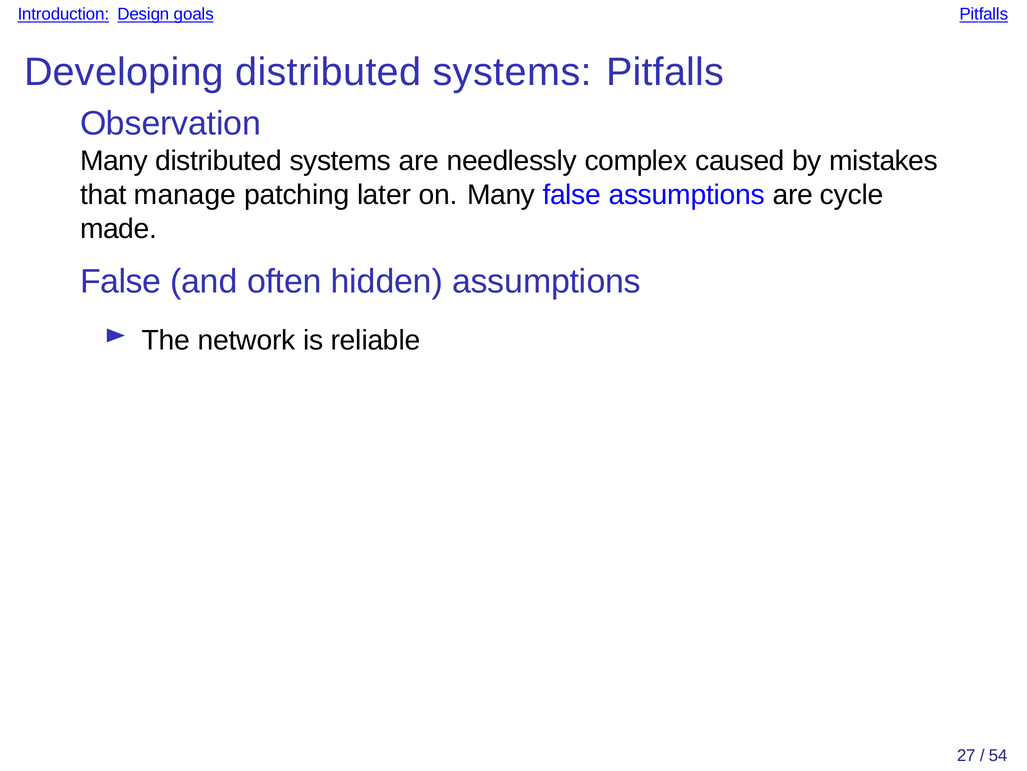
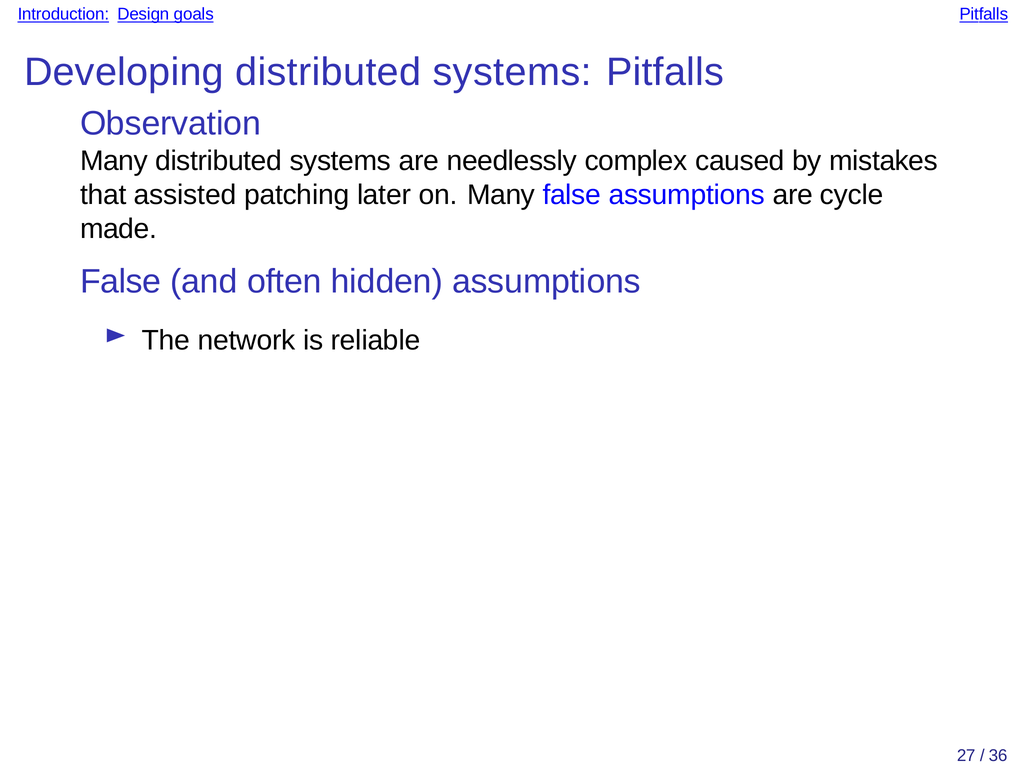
manage: manage -> assisted (185, 195)
54: 54 -> 36 (998, 755)
